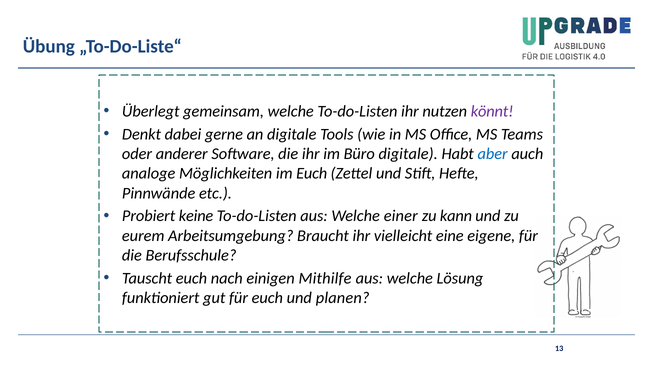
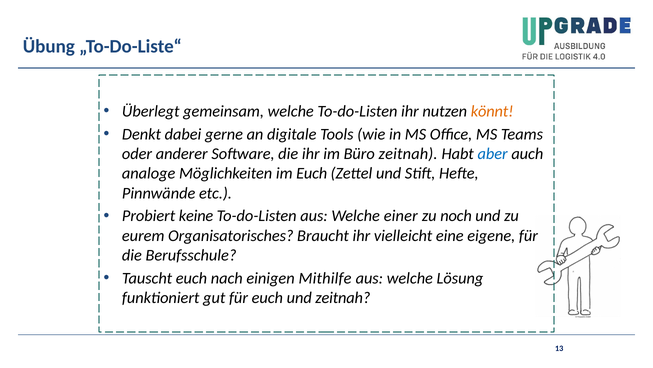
könnt colour: purple -> orange (492, 111)
Büro digitale: digitale -> zeitnah (408, 154)
kann: kann -> noch (456, 216)
Arbeitsumgebung: Arbeitsumgebung -> Organisatorisches (231, 235)
und planen: planen -> zeitnah (343, 297)
